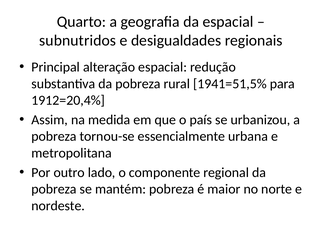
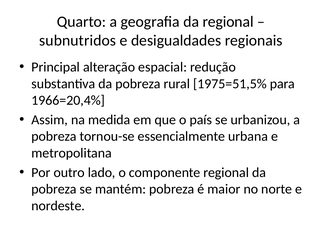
da espacial: espacial -> regional (228, 22)
1941=51,5%: 1941=51,5% -> 1975=51,5% (230, 84)
1912=20,4%: 1912=20,4% -> 1966=20,4% (68, 101)
